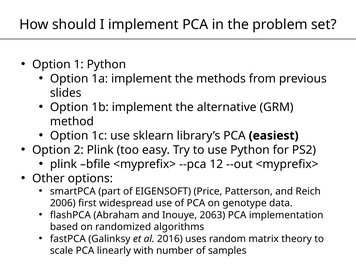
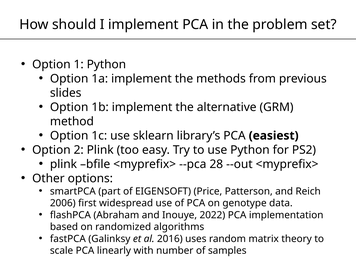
12: 12 -> 28 (216, 164)
2063: 2063 -> 2022 (212, 215)
